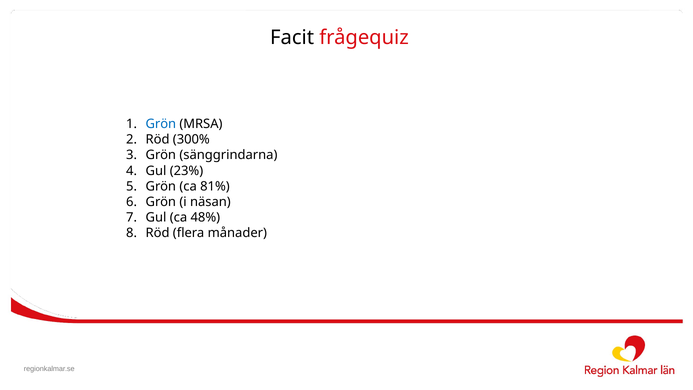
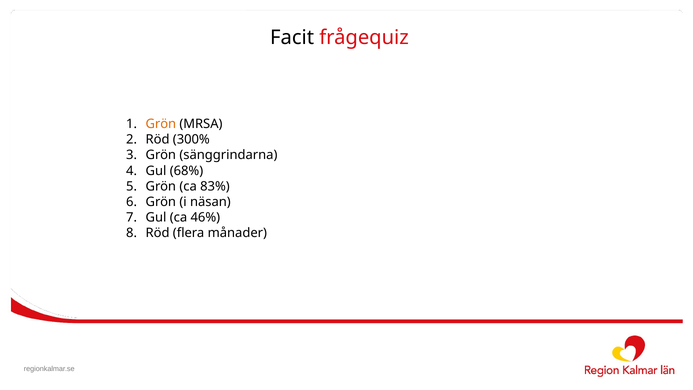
Grön colour: blue -> orange (161, 124)
23%: 23% -> 68% (186, 171)
81%: 81% -> 83% (215, 186)
48%: 48% -> 46% (205, 217)
